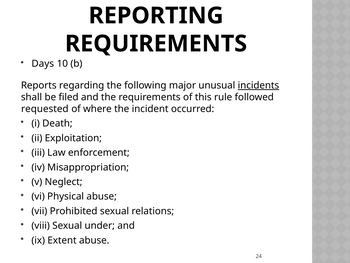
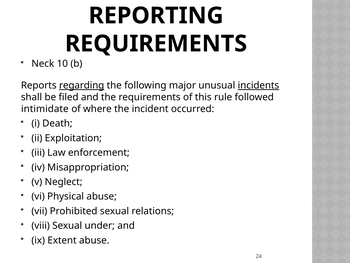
Days: Days -> Neck (43, 64)
regarding underline: none -> present (82, 85)
requested: requested -> intimidate (45, 109)
